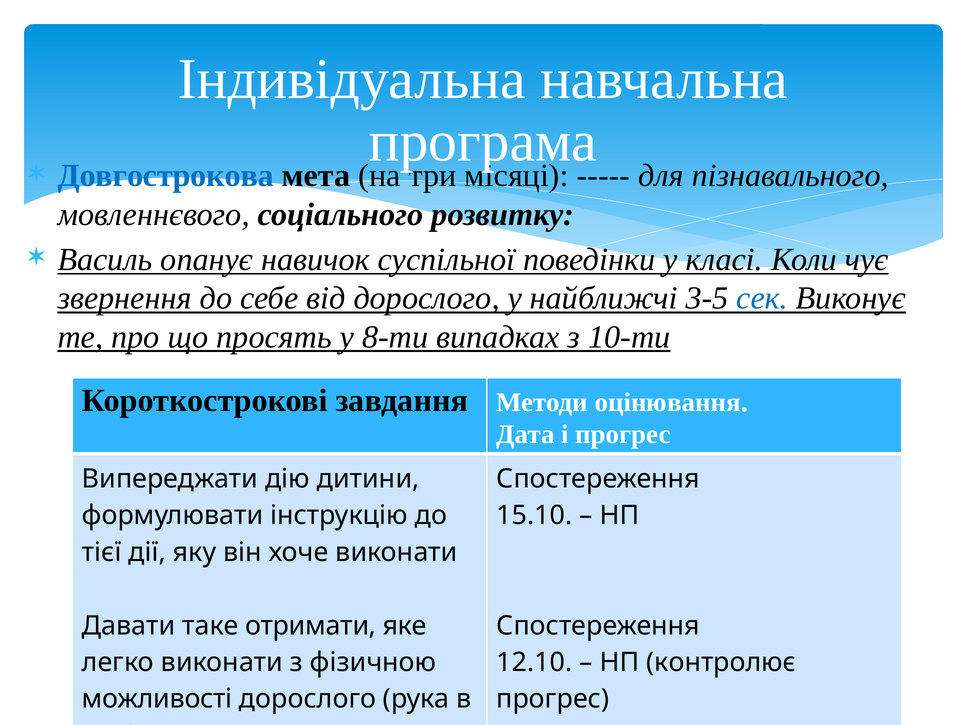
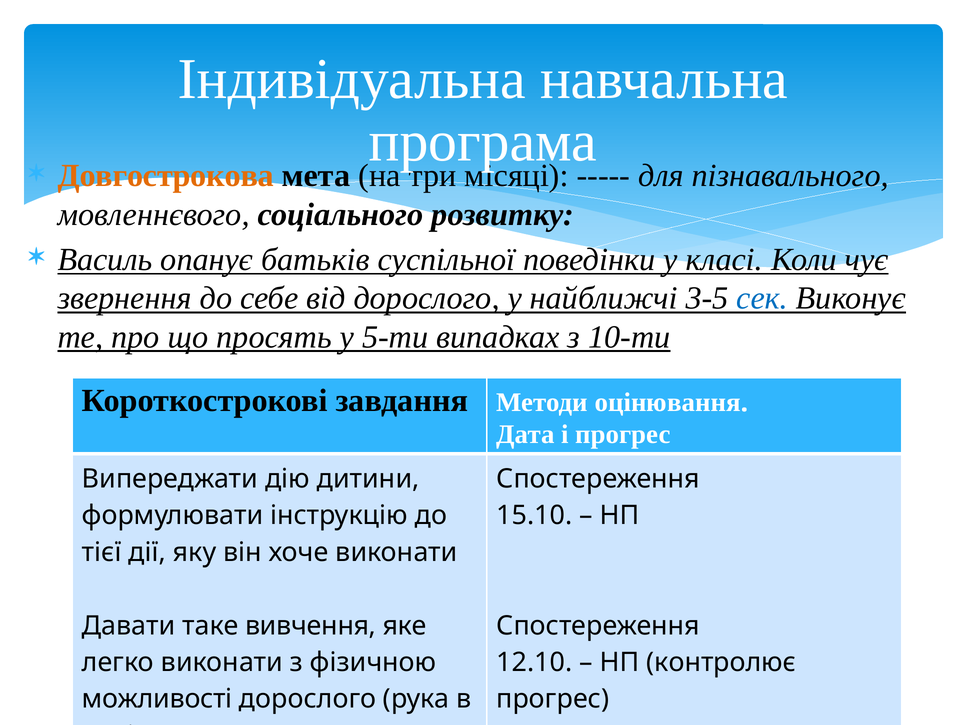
Довгострокова colour: blue -> orange (166, 176)
навичок: навичок -> батьків (315, 259)
8-ти: 8-ти -> 5-ти (395, 337)
отримати: отримати -> вивчення (311, 625)
